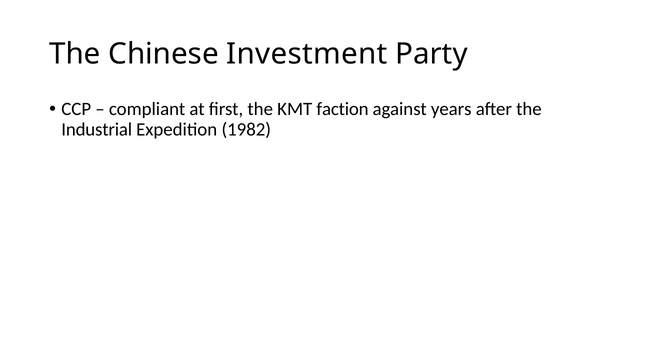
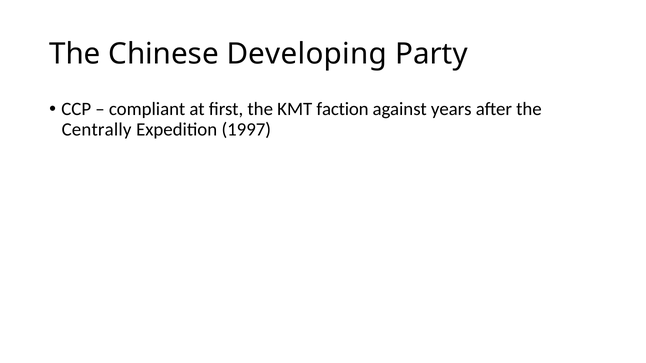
Investment: Investment -> Developing (307, 54)
Industrial: Industrial -> Centrally (97, 130)
1982: 1982 -> 1997 (246, 130)
